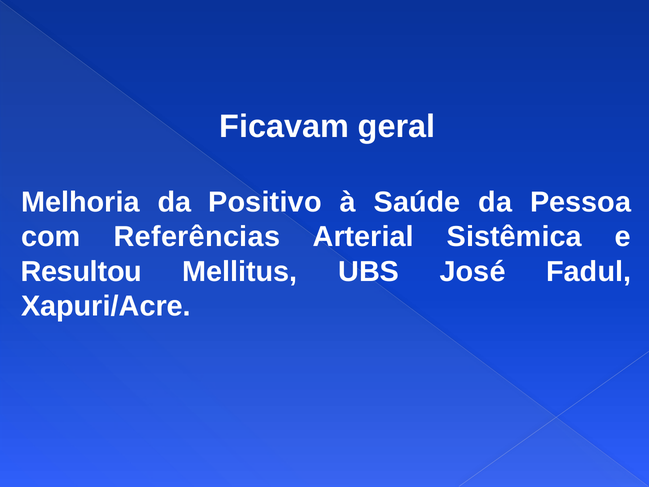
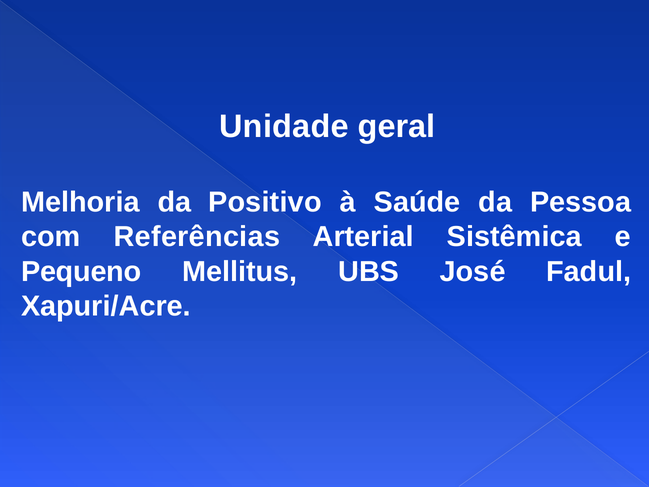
Ficavam: Ficavam -> Unidade (284, 127)
Resultou: Resultou -> Pequeno (81, 271)
